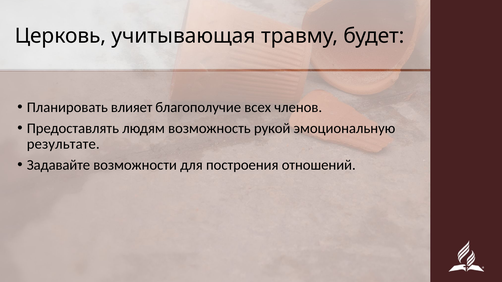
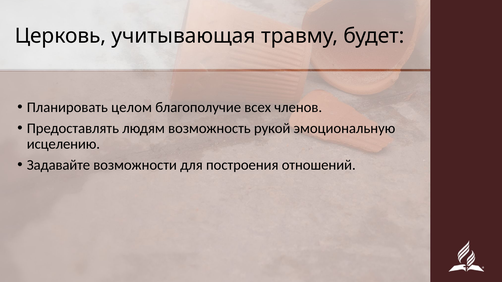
влияет: влияет -> целом (132, 107)
результате: результате -> исцелению (63, 144)
